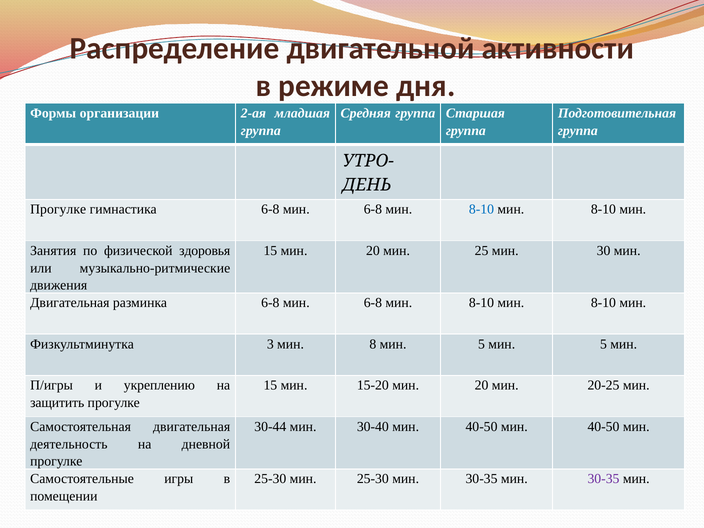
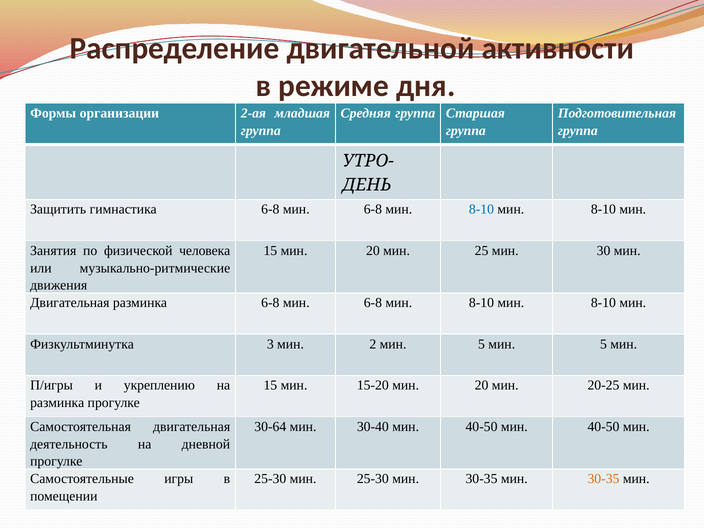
Прогулке: Прогулке -> Защитить (58, 209)
здоровья: здоровья -> человека (205, 251)
8: 8 -> 2 (373, 344)
защитить: защитить -> разминка (57, 403)
30-44: 30-44 -> 30-64 (270, 427)
30-35 colour: purple -> orange (603, 479)
